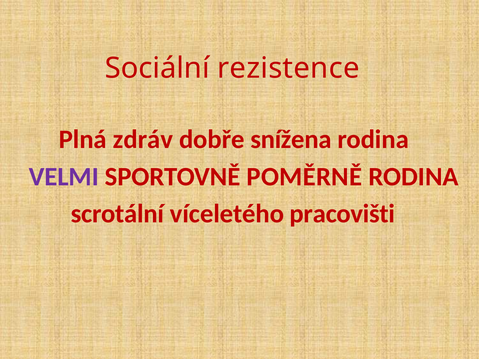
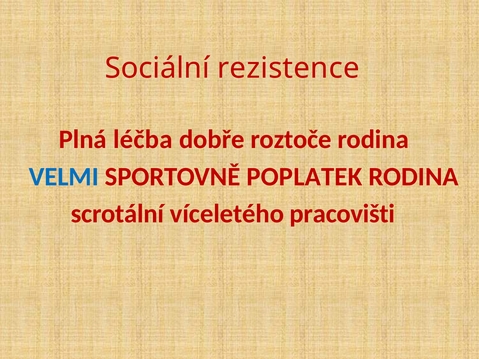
zdráv: zdráv -> léčba (143, 139)
snížena: snížena -> roztoče (291, 139)
VELMI colour: purple -> blue (64, 177)
POMĚRNĚ: POMĚRNĚ -> POPLATEK (304, 177)
